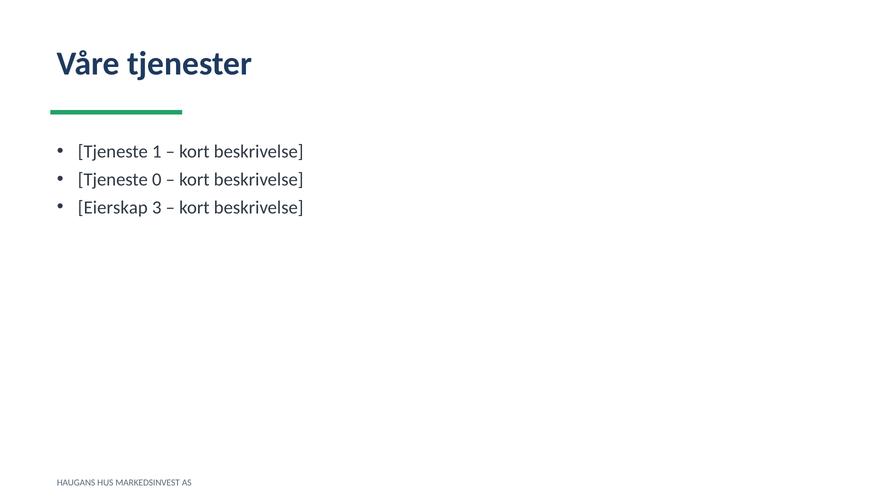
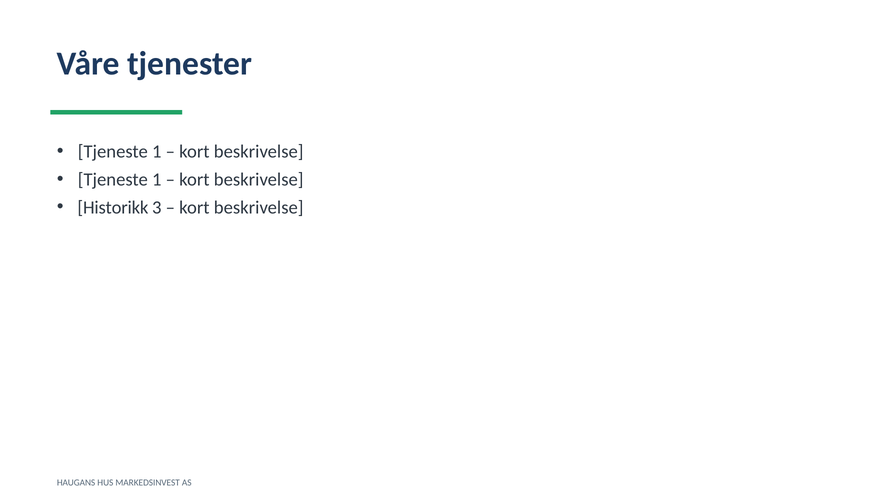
0: 0 -> 1 (157, 179)
Eierskap: Eierskap -> Historikk (113, 207)
